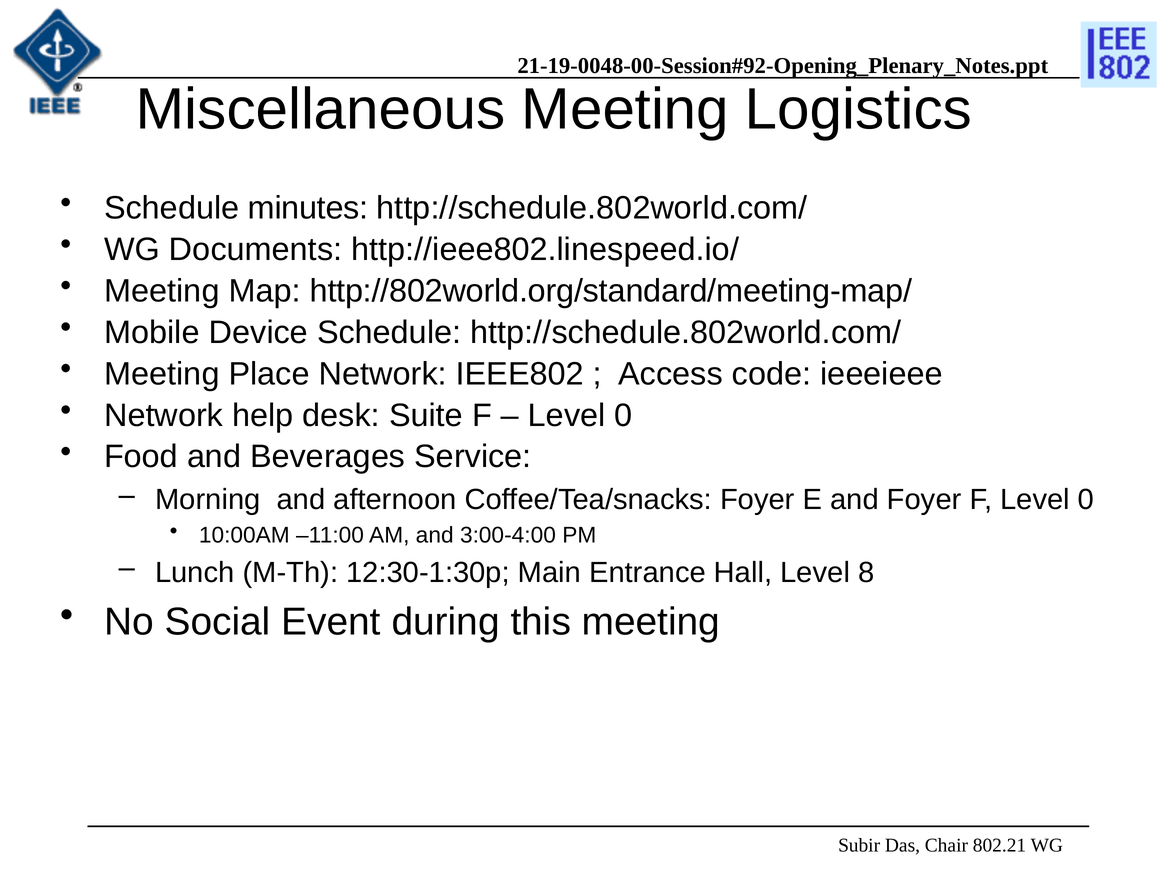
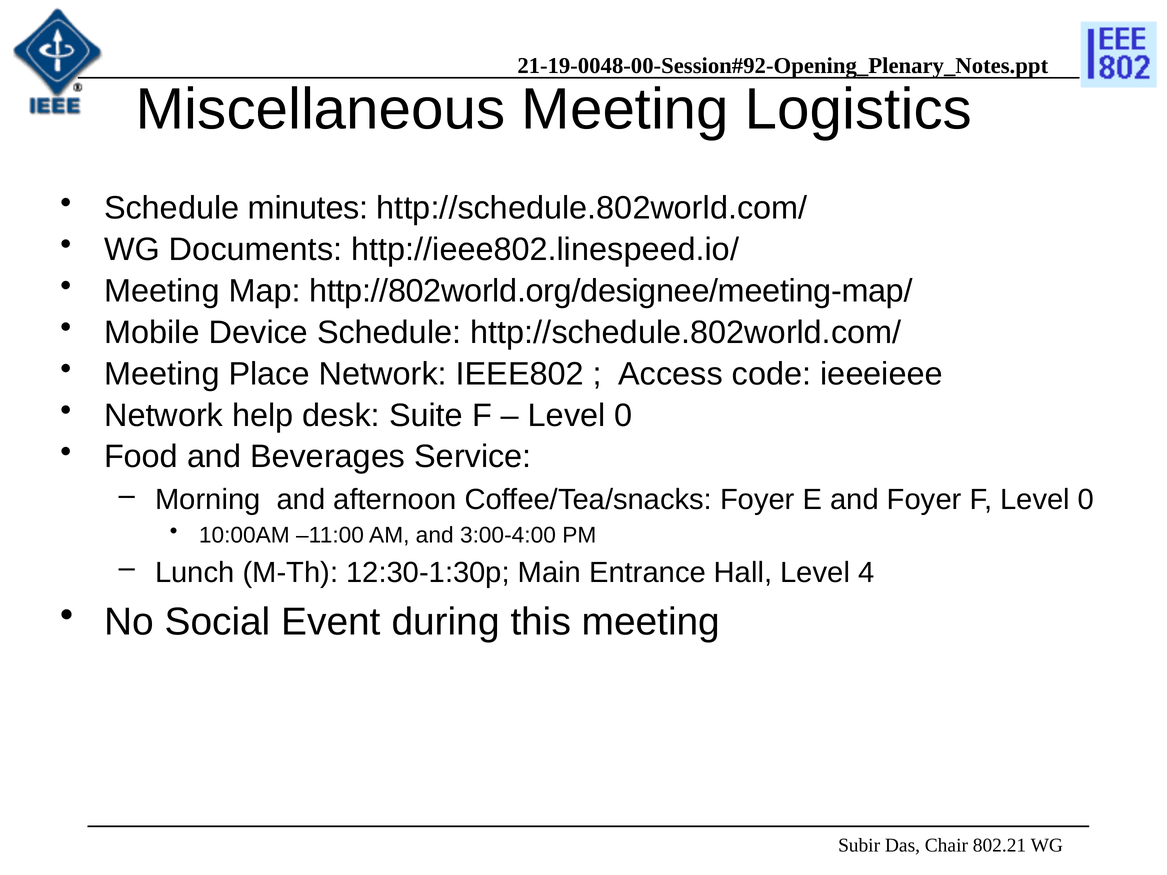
http://802world.org/standard/meeting-map/: http://802world.org/standard/meeting-map/ -> http://802world.org/designee/meeting-map/ (611, 291)
8: 8 -> 4 (866, 573)
